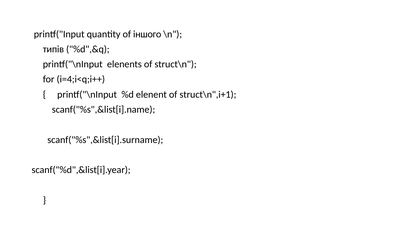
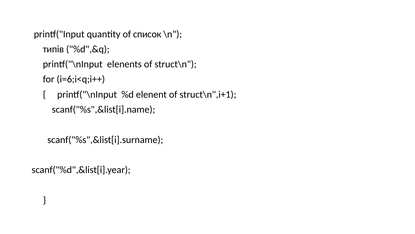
іншого: іншого -> список (147, 34)
i=4;i<q;i++: i=4;i<q;i++ -> i=6;i<q;i++ (81, 79)
